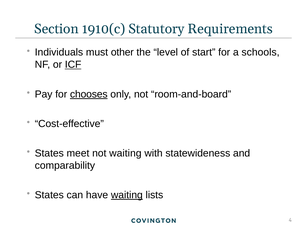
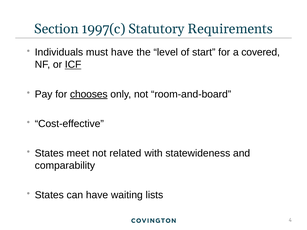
1910(c: 1910(c -> 1997(c (104, 29)
must other: other -> have (122, 52)
schools: schools -> covered (261, 52)
not waiting: waiting -> related (125, 153)
waiting underline: present -> none (127, 195)
